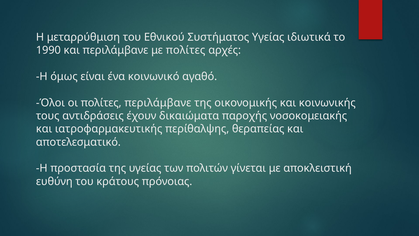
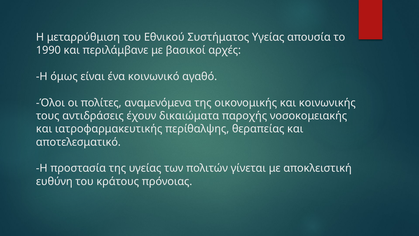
ιδιωτικά: ιδιωτικά -> απουσία (309, 37)
με πολίτες: πολίτες -> βασικοί (186, 50)
πολίτες περιλάμβανε: περιλάμβανε -> αναμενόμενα (158, 103)
